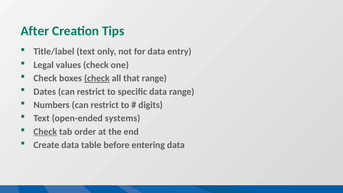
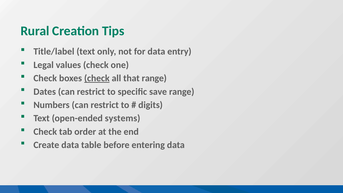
After: After -> Rural (35, 31)
specific data: data -> save (158, 92)
Check underline: present -> none (45, 132)
